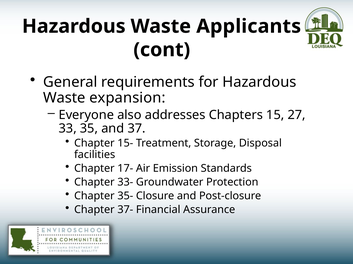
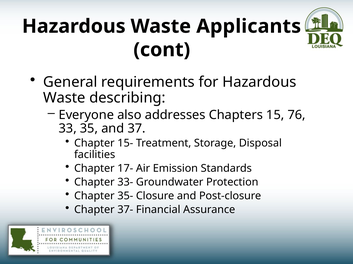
expansion: expansion -> describing (127, 98)
27: 27 -> 76 (297, 115)
